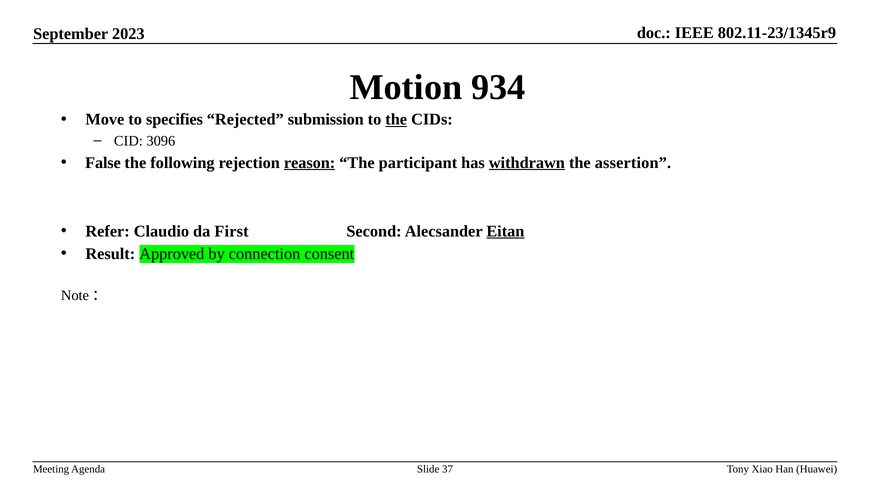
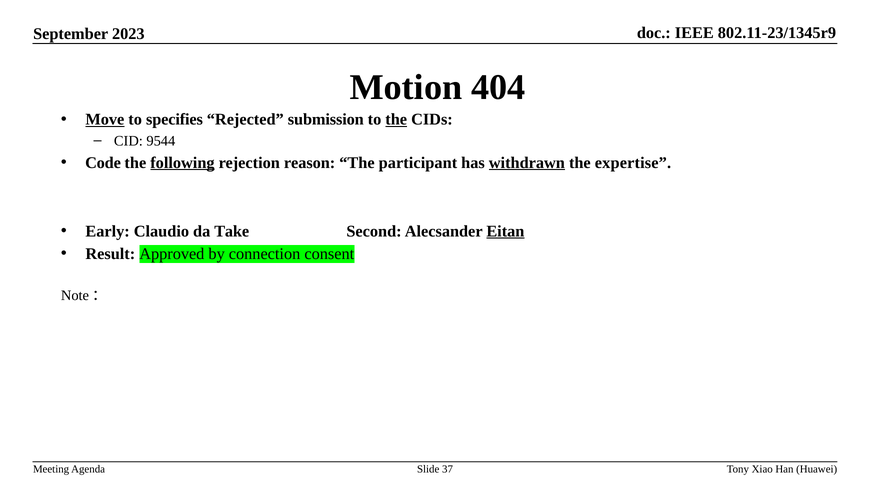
934: 934 -> 404 (498, 87)
Move underline: none -> present (105, 120)
3096: 3096 -> 9544 (161, 141)
False: False -> Code (103, 163)
following underline: none -> present (182, 163)
reason underline: present -> none (310, 163)
assertion: assertion -> expertise (633, 163)
Refer: Refer -> Early (108, 231)
First: First -> Take (232, 231)
